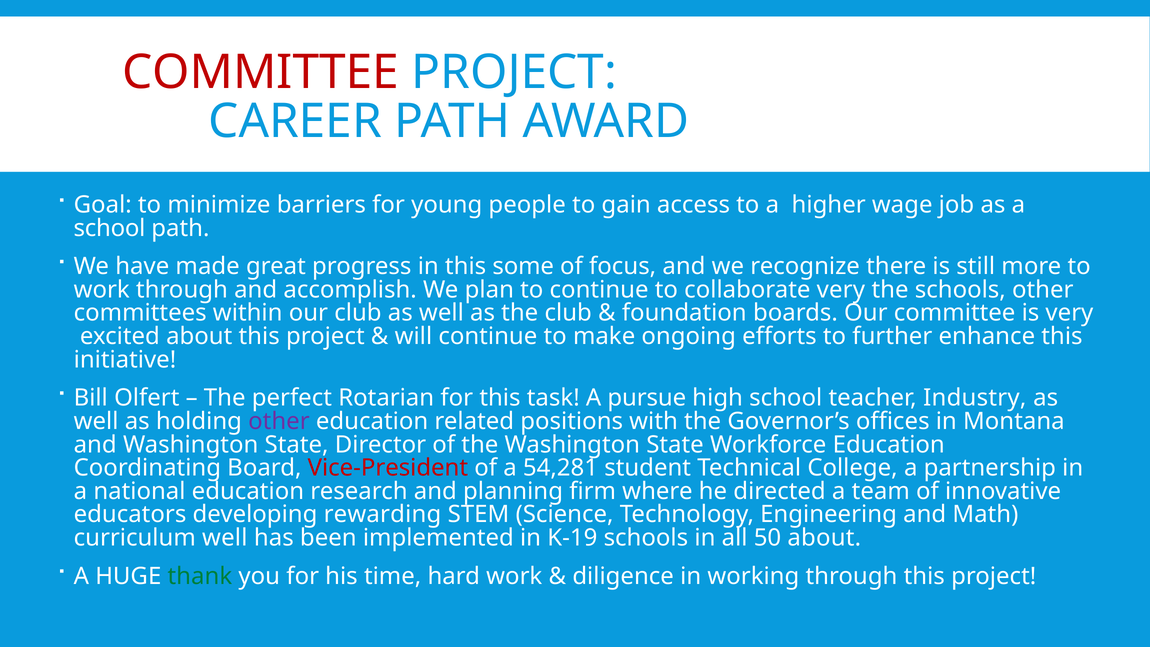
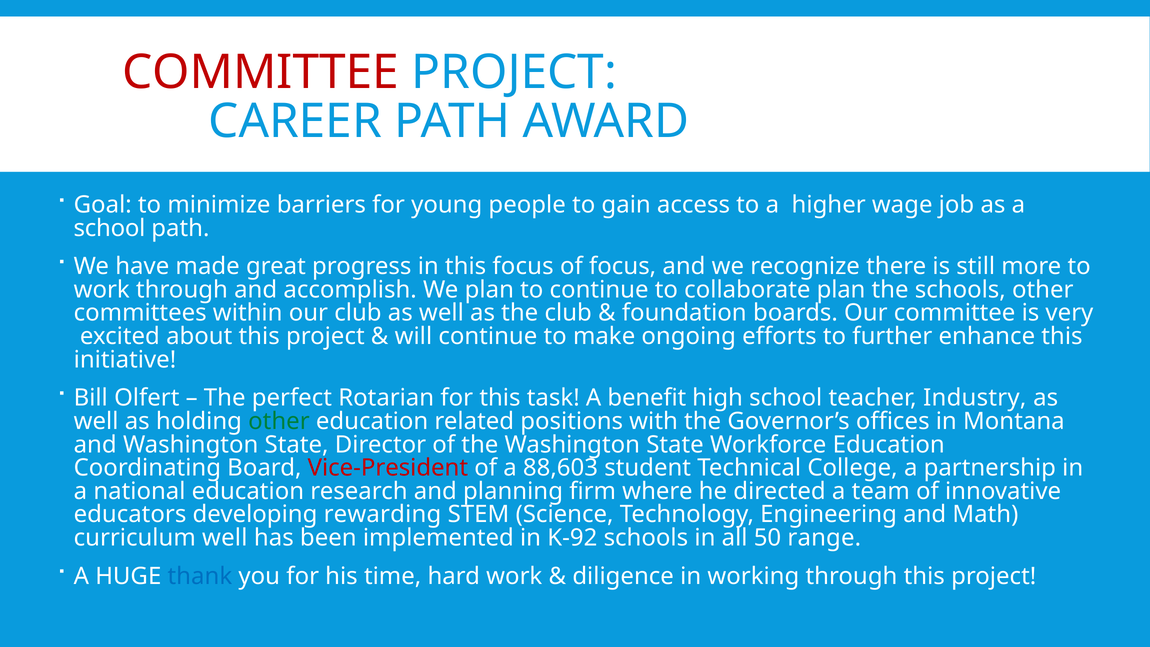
this some: some -> focus (523, 266)
collaborate very: very -> plan (841, 290)
pursue: pursue -> benefit (647, 398)
other colour: purple -> green (279, 421)
54,281: 54,281 -> 88,603 (561, 468)
K-19: K-19 -> K-92 (572, 538)
50 about: about -> range (824, 538)
thank colour: green -> blue (200, 576)
